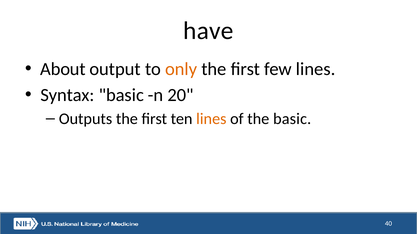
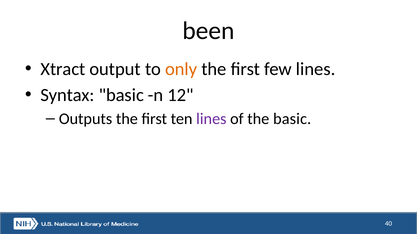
have: have -> been (209, 31)
About: About -> Xtract (63, 69)
20: 20 -> 12 (181, 95)
lines colour: orange -> purple (211, 119)
